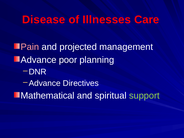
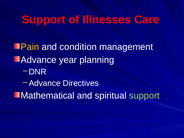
Disease: Disease -> Support (44, 20)
Pain colour: pink -> yellow (30, 47)
projected: projected -> condition (78, 47)
poor: poor -> year (68, 60)
